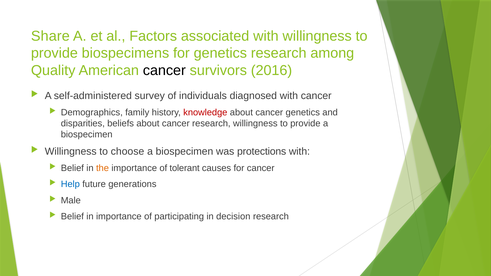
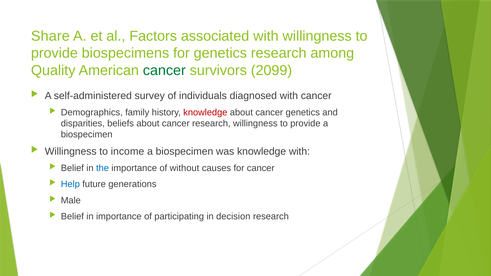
cancer colour: black -> green (164, 70)
2016: 2016 -> 2099 (272, 70)
choose: choose -> income (128, 151)
was protections: protections -> knowledge (262, 151)
the colour: orange -> blue (103, 168)
tolerant: tolerant -> without (184, 168)
